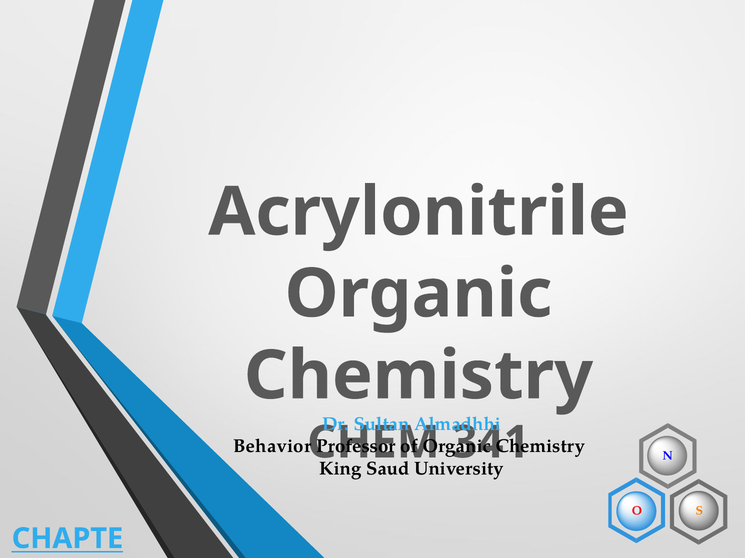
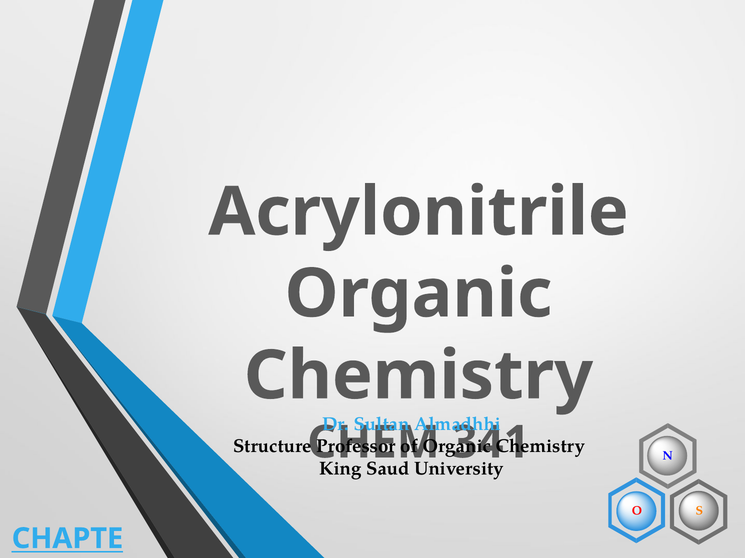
Behavior: Behavior -> Structure (272, 447)
